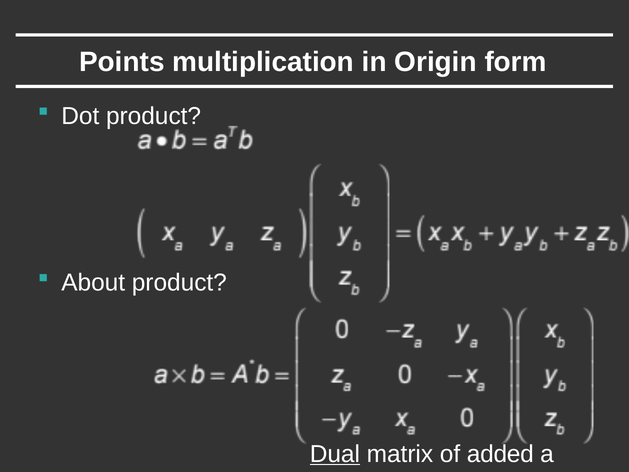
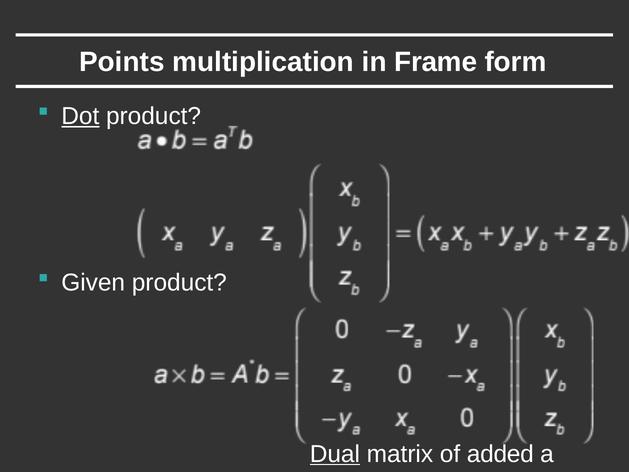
Origin: Origin -> Frame (436, 62)
Dot underline: none -> present (80, 116)
About: About -> Given (93, 282)
